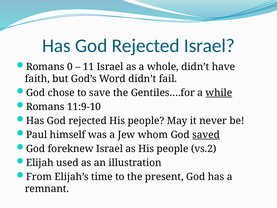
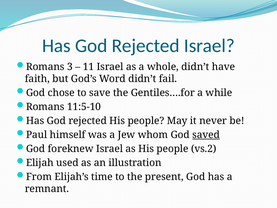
0: 0 -> 3 (70, 67)
while underline: present -> none (219, 93)
11:9-10: 11:9-10 -> 11:5-10 (84, 107)
